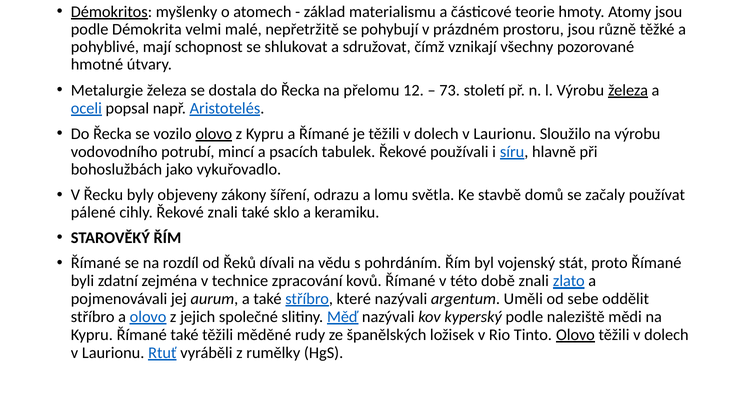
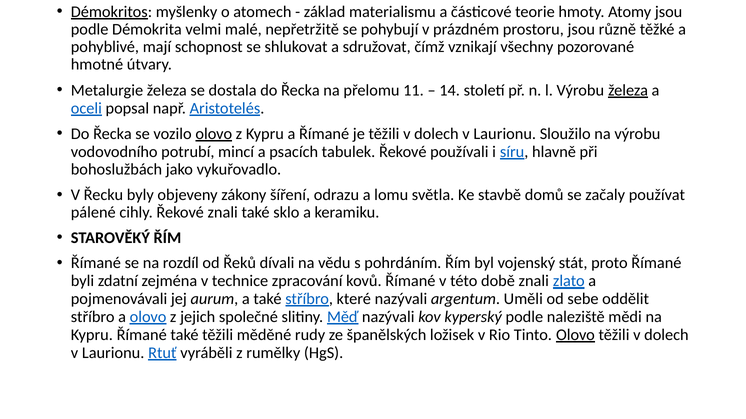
12: 12 -> 11 (414, 90)
73: 73 -> 14 (450, 90)
